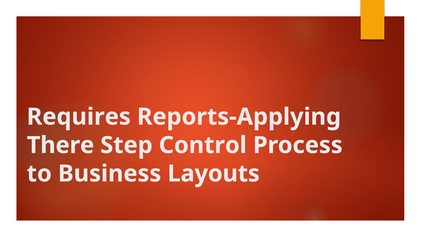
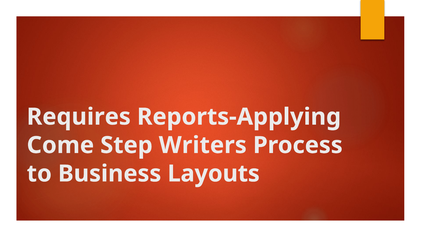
There: There -> Come (60, 145)
Control: Control -> Writers (203, 145)
